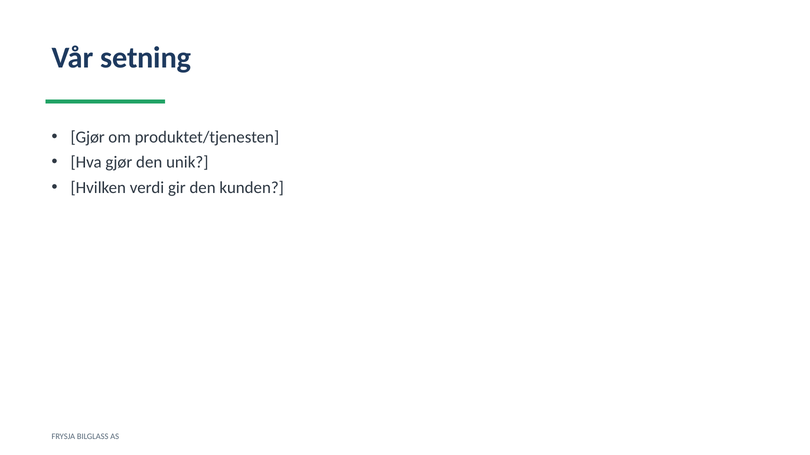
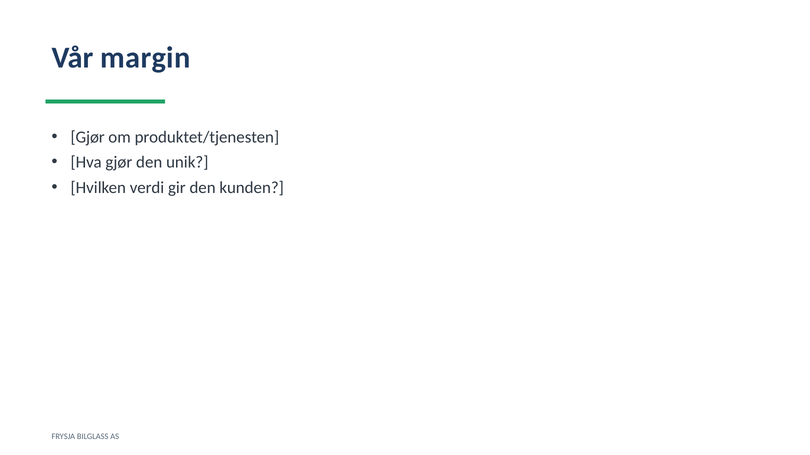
setning: setning -> margin (145, 58)
